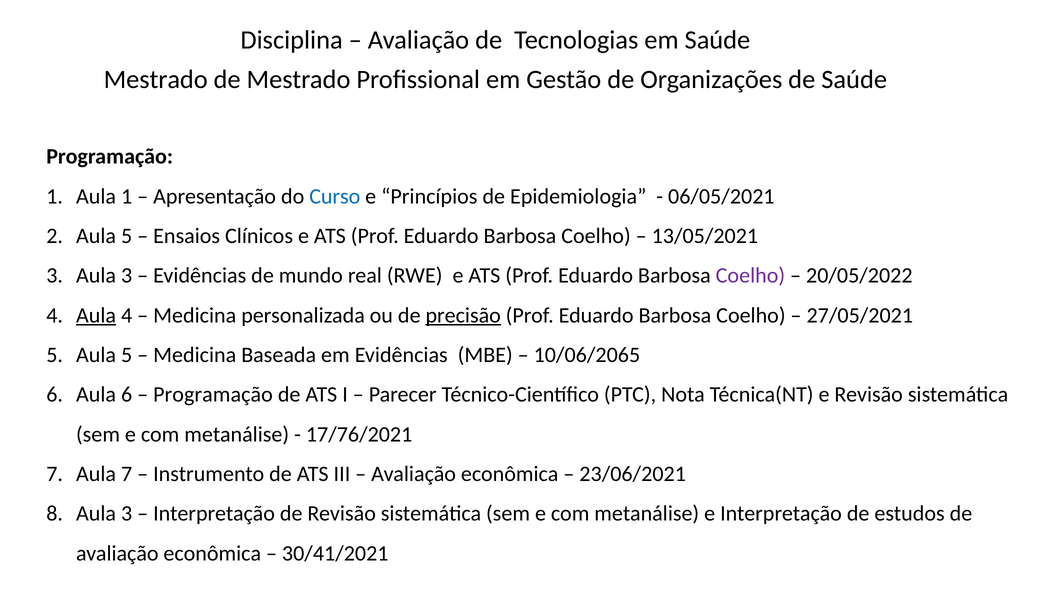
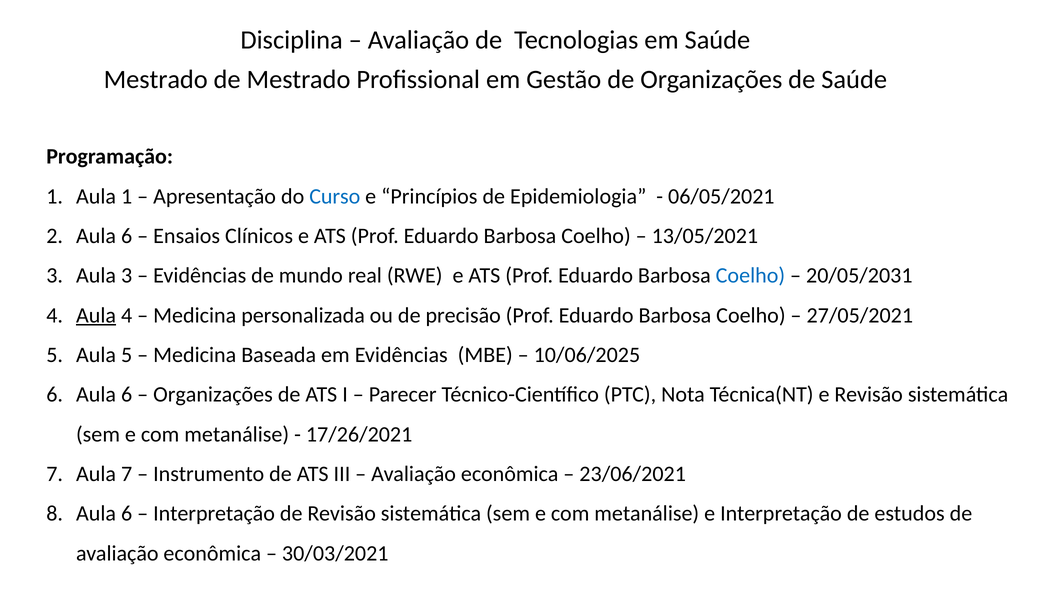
2 Aula 5: 5 -> 6 (127, 236)
Coelho colour: purple -> blue (750, 276)
20/05/2022: 20/05/2022 -> 20/05/2031 (859, 276)
precisão underline: present -> none (463, 315)
10/06/2065: 10/06/2065 -> 10/06/2025 (587, 355)
Programação: Programação -> Organizações (213, 395)
17/76/2021: 17/76/2021 -> 17/26/2021 (359, 434)
8 Aula 3: 3 -> 6 (127, 514)
30/41/2021: 30/41/2021 -> 30/03/2021 (335, 553)
